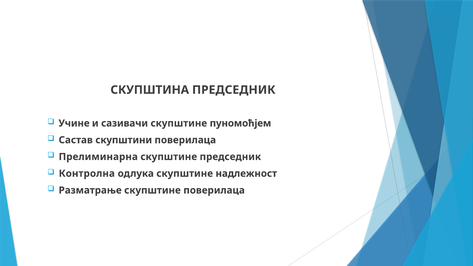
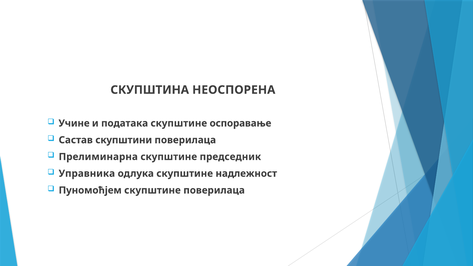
СКУПШТИНА ПРЕДСЕДНИК: ПРЕДСЕДНИК -> НЕОСПОРЕНА (234, 90)
сазивачи: сазивачи -> података (125, 123)
пуномоћјем: пуномоћјем -> оспоравање (240, 123)
Контролна: Контролна -> Управника (87, 174)
Разматрање: Разматрање -> Пуномоћјем (90, 190)
